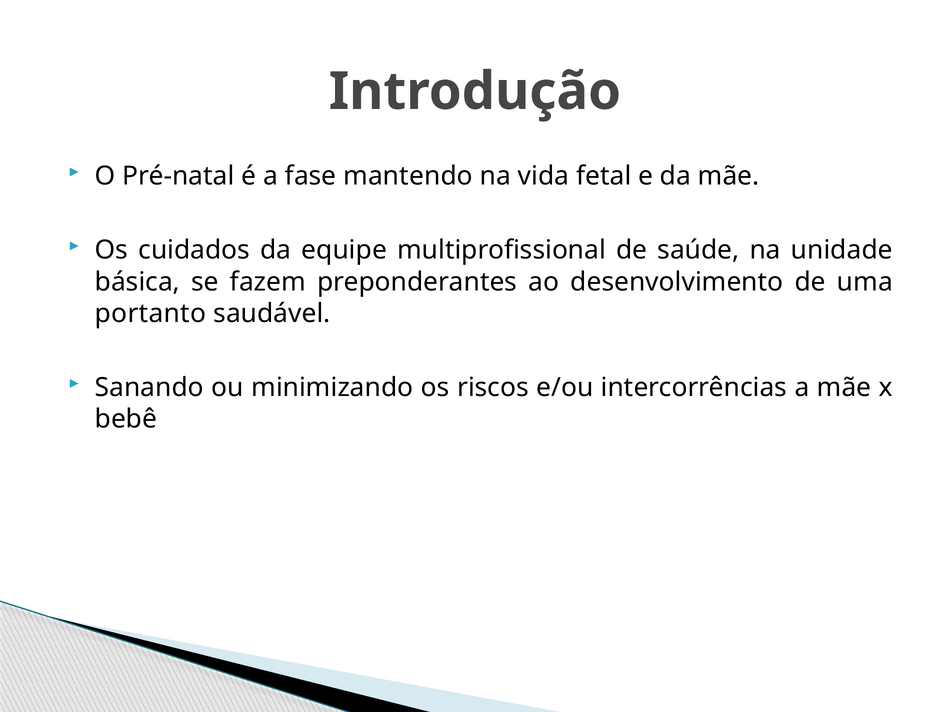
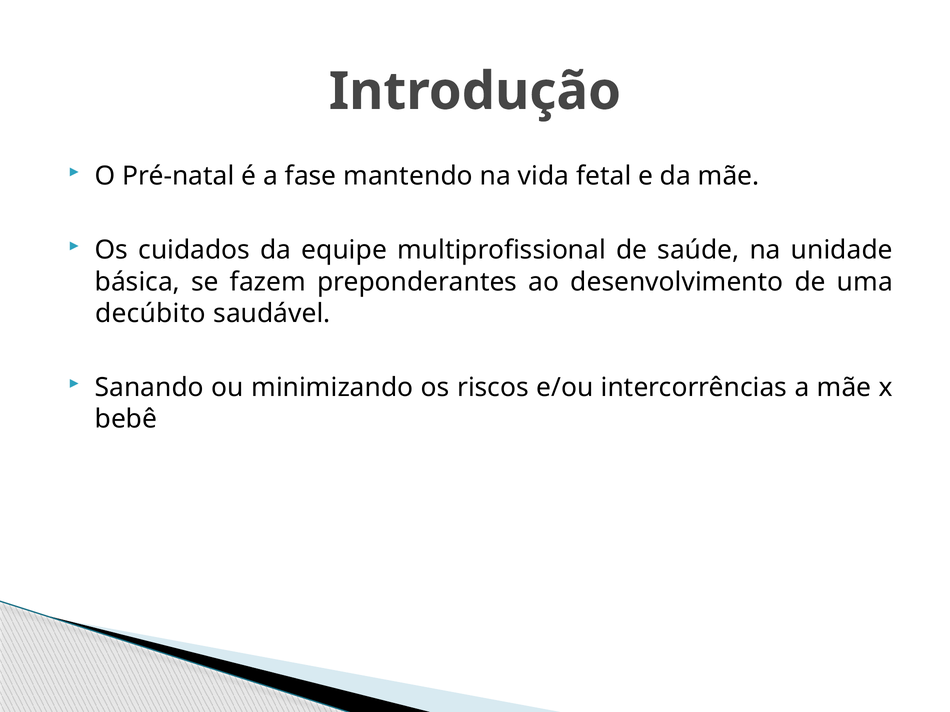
portanto: portanto -> decúbito (151, 314)
